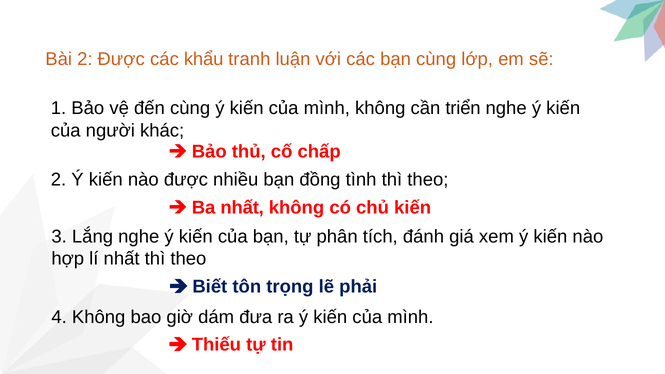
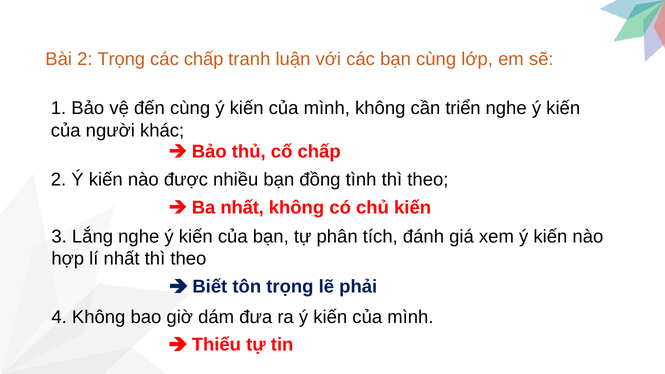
2 Được: Được -> Trọng (121, 59)
các khẩu: khẩu -> chấp (204, 59)
